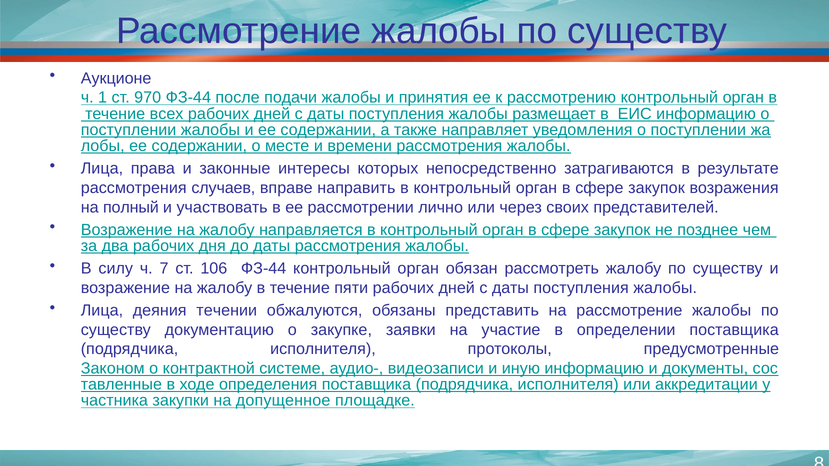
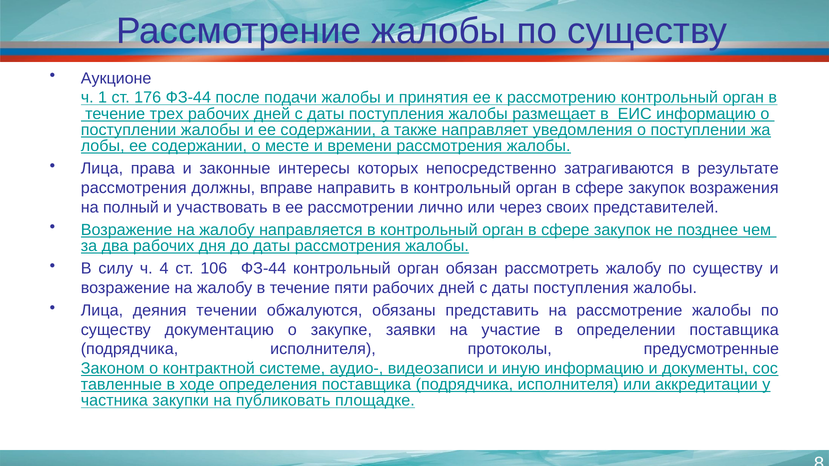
970: 970 -> 176 (148, 98)
всех: всех -> трех (167, 114)
случаев: случаев -> должны (223, 188)
7: 7 -> 4 (164, 269)
допущенное: допущенное -> публиковать (283, 401)
